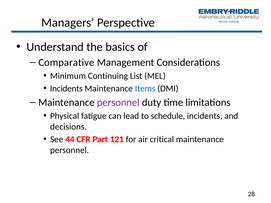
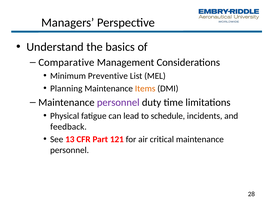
Continuing: Continuing -> Preventive (108, 76)
Incidents: Incidents -> Planning (66, 89)
Items colour: blue -> orange (145, 89)
decisions: decisions -> feedback (68, 127)
44: 44 -> 13 (70, 139)
